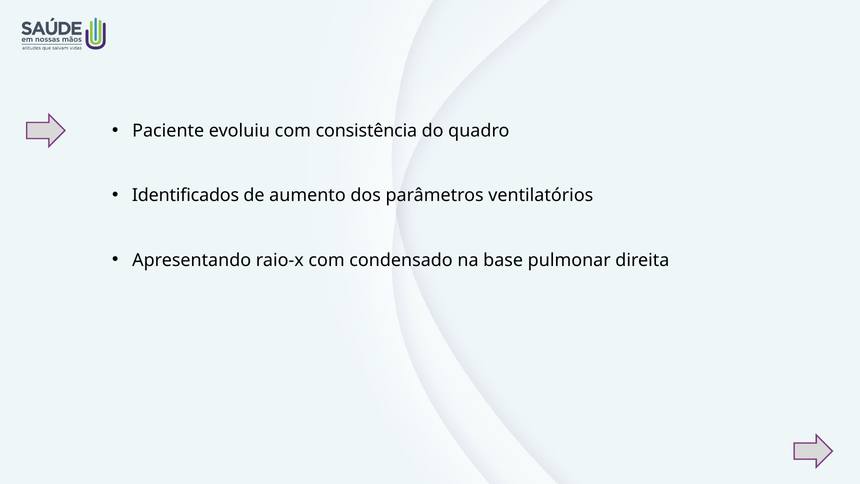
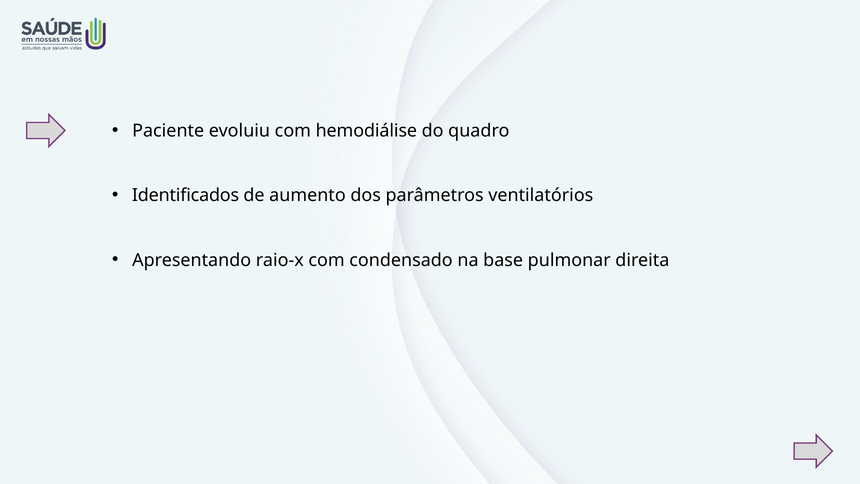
consistência: consistência -> hemodiálise (366, 131)
